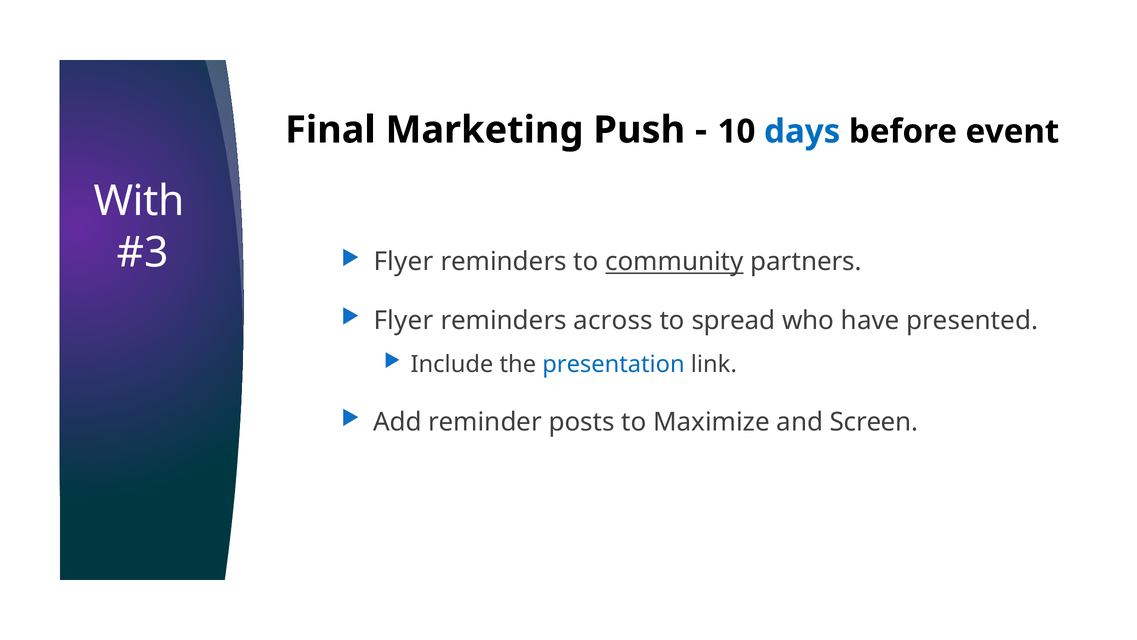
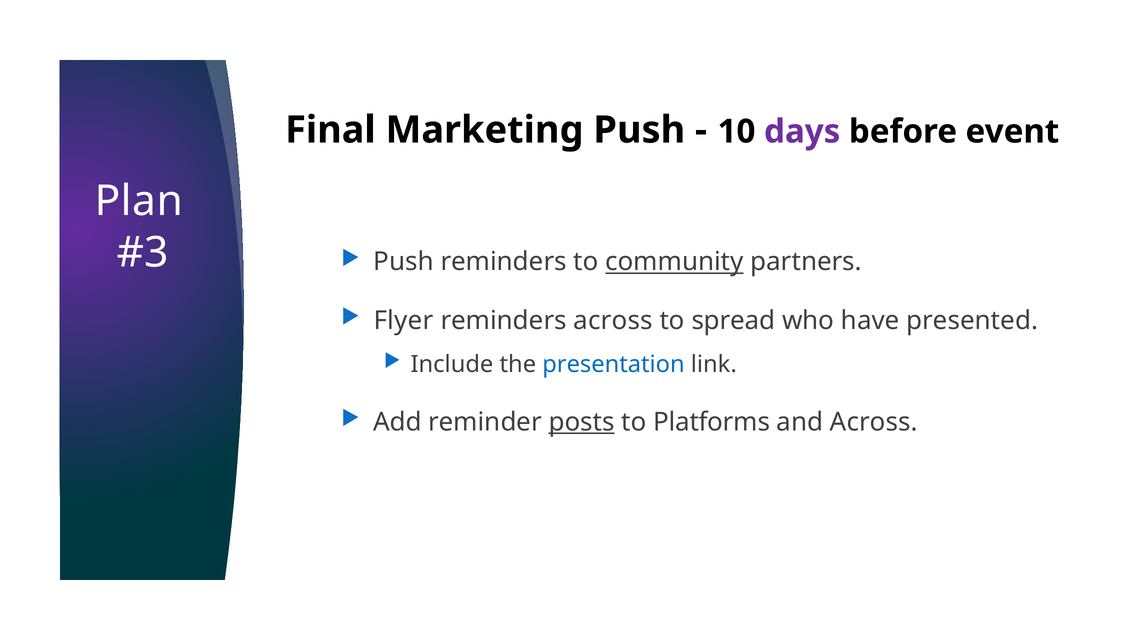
days colour: blue -> purple (802, 132)
With: With -> Plan (139, 201)
Flyer: Flyer -> Push (404, 262)
posts underline: none -> present (582, 422)
Maximize: Maximize -> Platforms (712, 422)
and Screen: Screen -> Across (874, 422)
